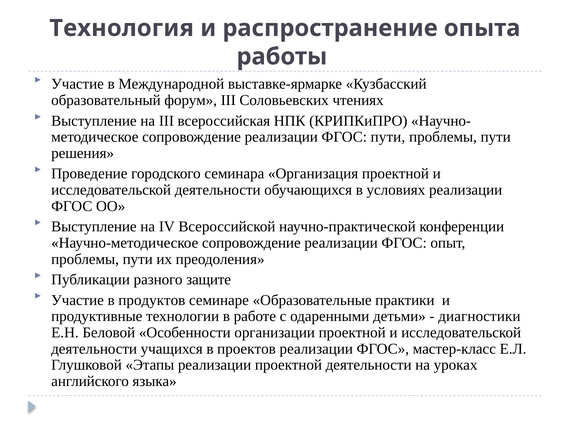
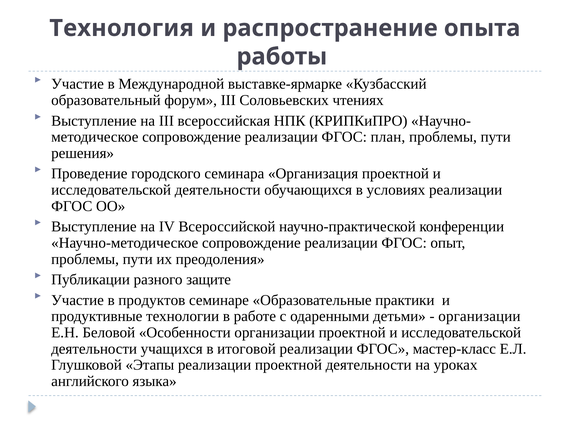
ФГОС пути: пути -> план (388, 137)
диагностики: диагностики -> организации (479, 317)
проектов: проектов -> итоговой (247, 349)
